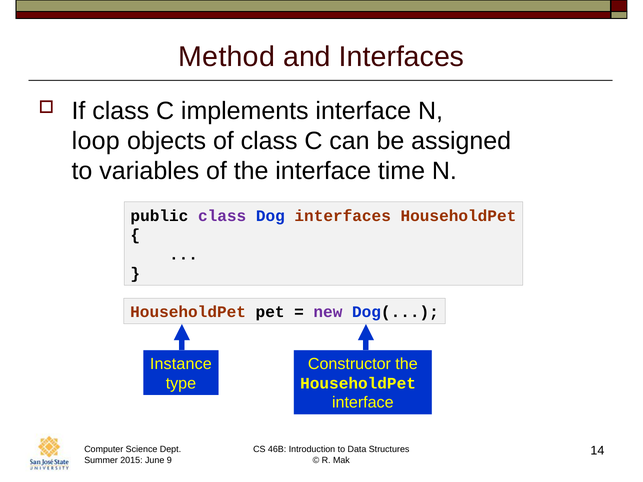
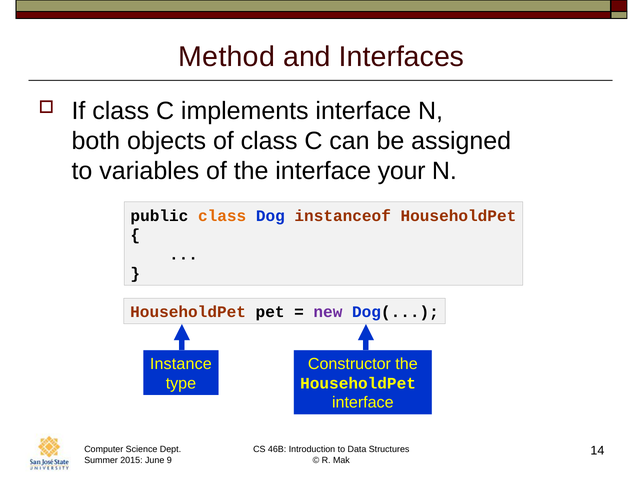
loop: loop -> both (96, 141)
time: time -> your (402, 171)
class colour: purple -> orange (222, 216)
Dog interfaces: interfaces -> instanceof (343, 216)
